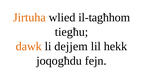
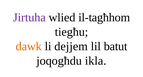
Jirtuha colour: orange -> purple (29, 17)
hekk: hekk -> batut (116, 46)
fejn: fejn -> ikla (96, 61)
